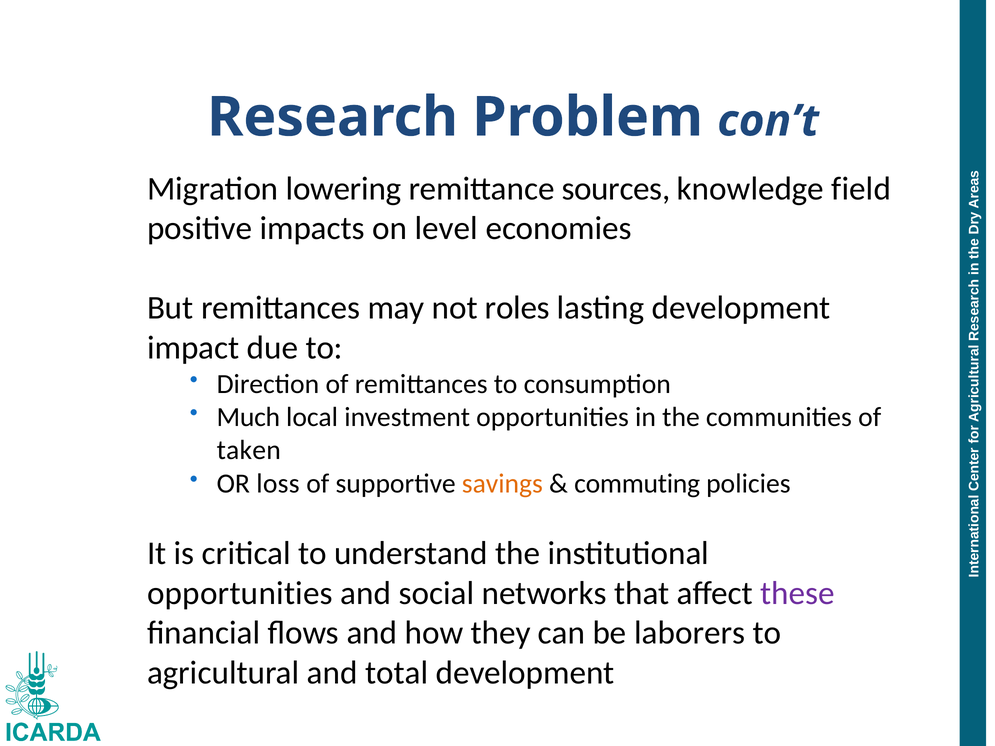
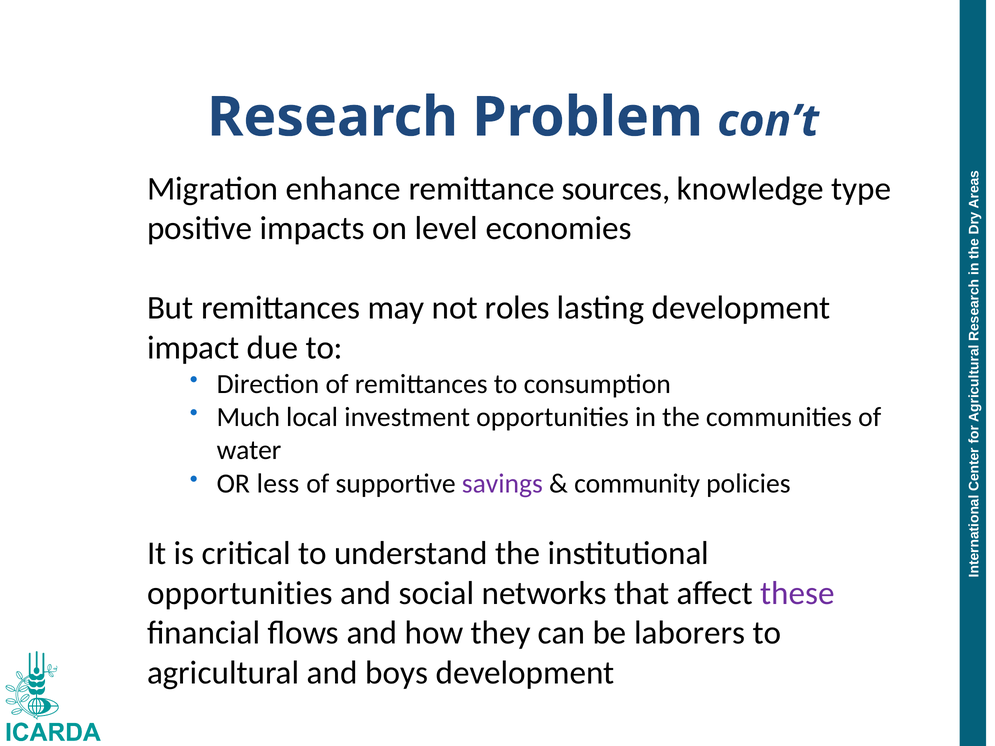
lowering: lowering -> enhance (343, 189)
field: field -> type (861, 189)
taken: taken -> water (249, 450)
loss: loss -> less (278, 484)
savings colour: orange -> purple (502, 484)
commuting: commuting -> community (637, 484)
total: total -> boys (397, 673)
